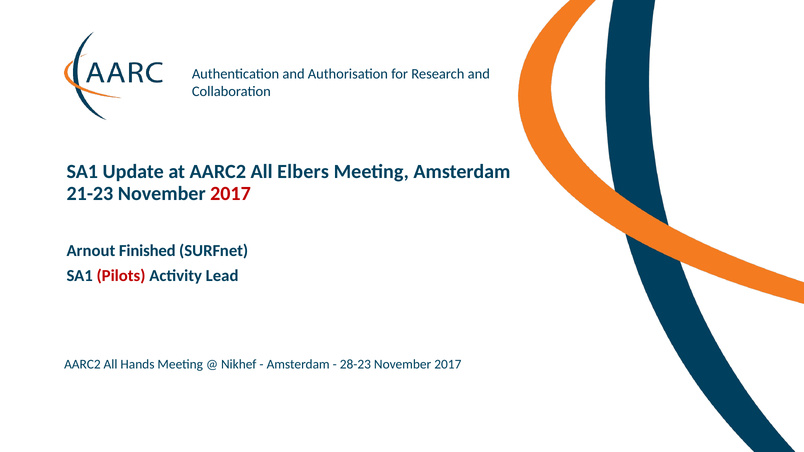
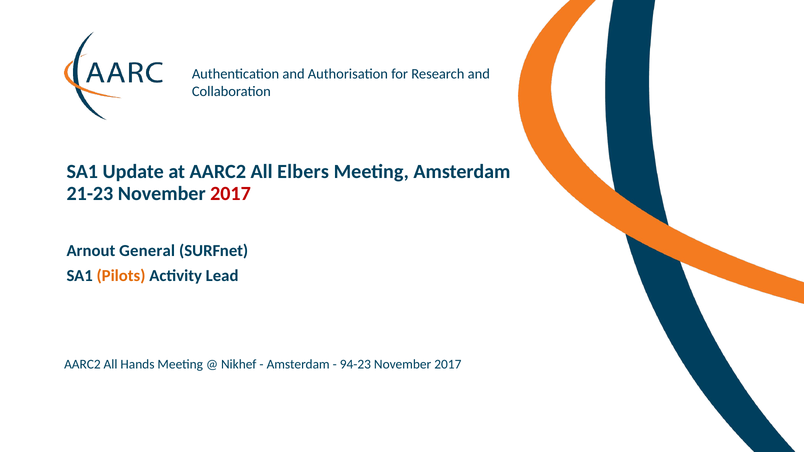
Finished: Finished -> General (147, 251)
Pilots colour: red -> orange (121, 276)
28-23: 28-23 -> 94-23 (355, 364)
